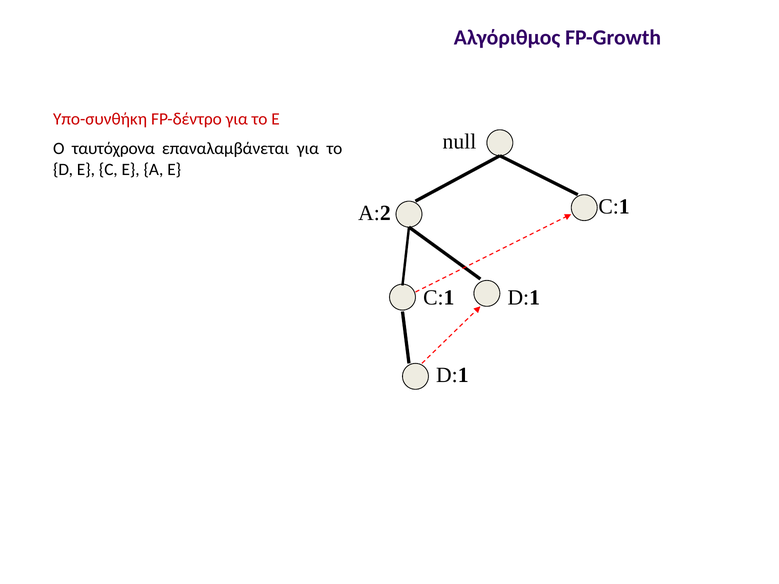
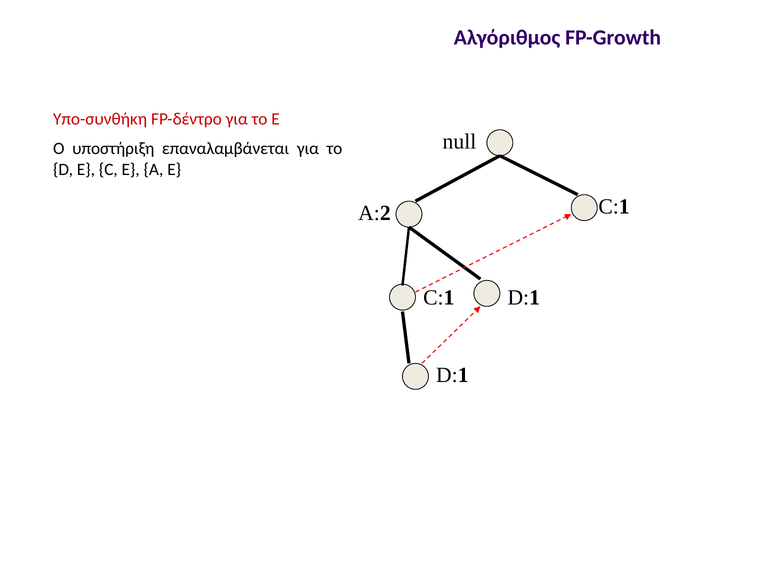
ταυτόχρονα: ταυτόχρονα -> υποστήριξη (113, 149)
